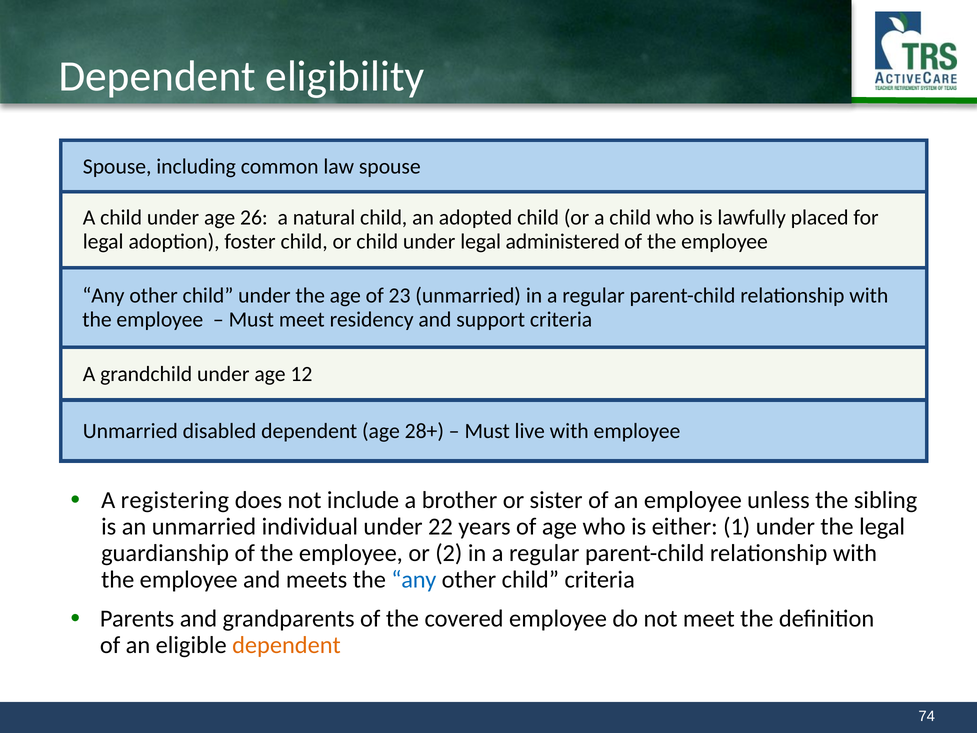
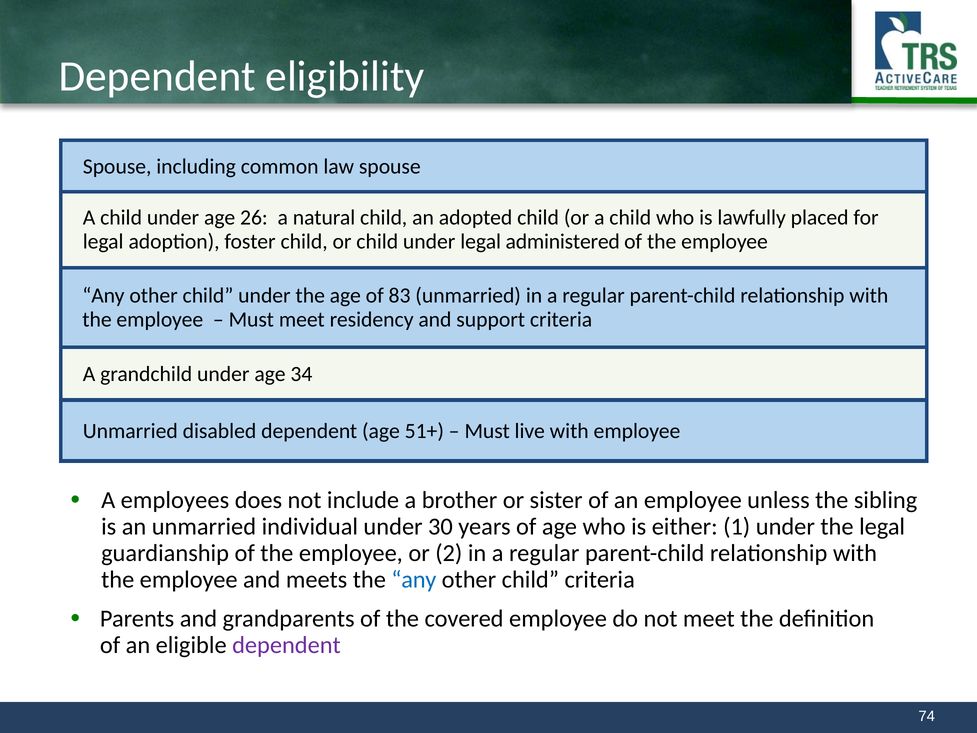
23: 23 -> 83 (400, 295)
12: 12 -> 34 (301, 374)
28+: 28+ -> 51+ (424, 431)
registering: registering -> employees (175, 500)
22: 22 -> 30 (440, 526)
dependent colour: orange -> purple (286, 645)
